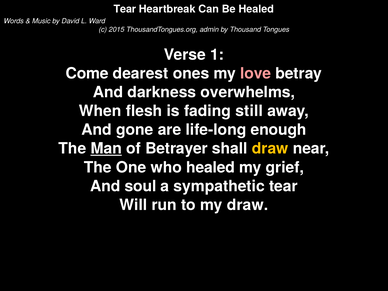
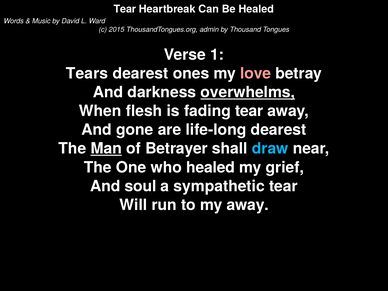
Come: Come -> Tears (87, 74)
overwhelms underline: none -> present (248, 92)
fading still: still -> tear (249, 111)
life-long enough: enough -> dearest (279, 130)
draw colour: yellow -> light blue (270, 149)
my draw: draw -> away (248, 205)
